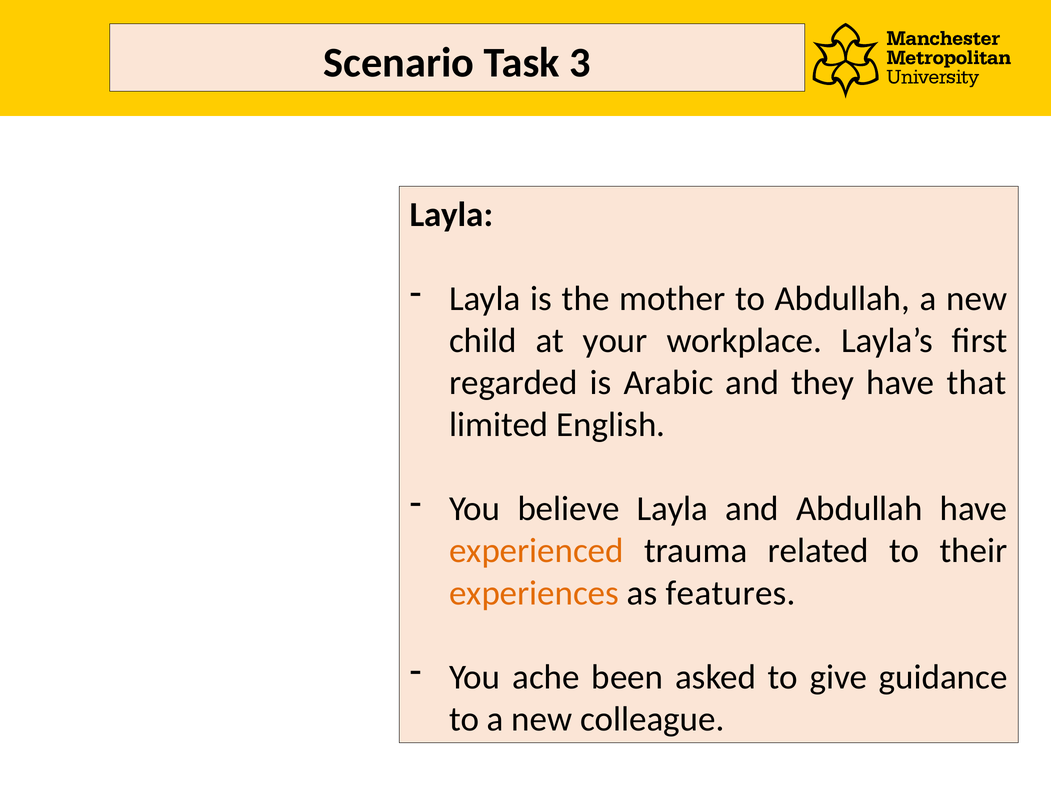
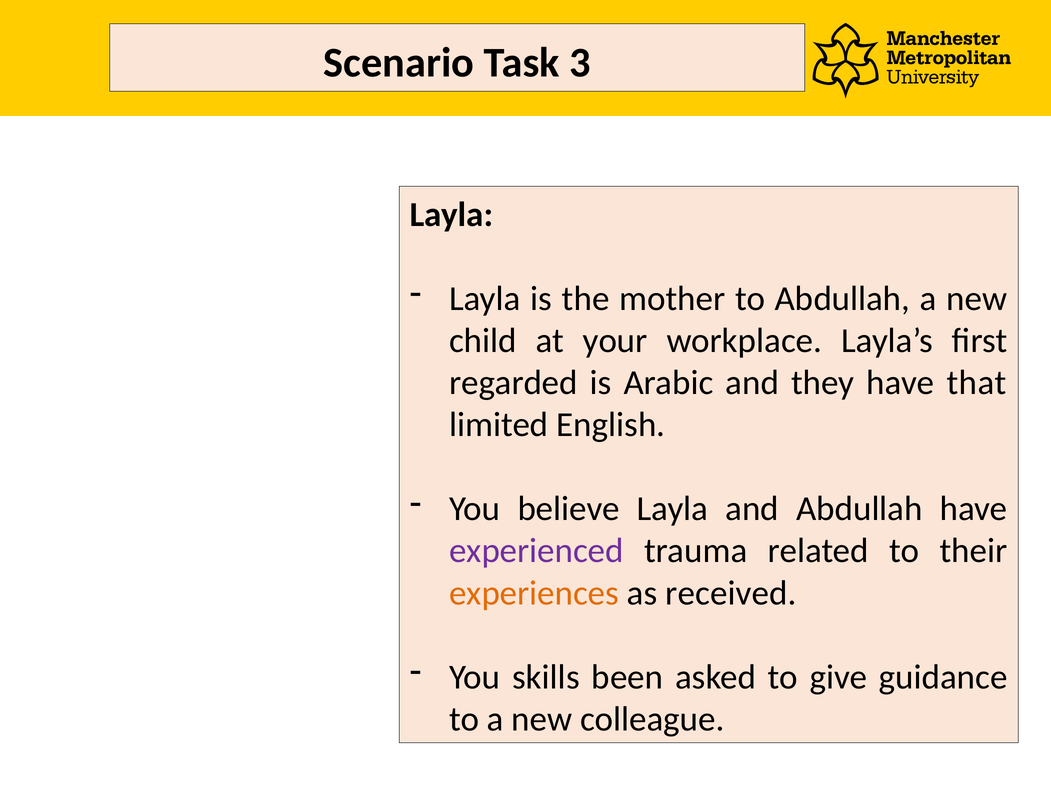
experienced colour: orange -> purple (536, 551)
features: features -> received (731, 593)
ache: ache -> skills (546, 677)
